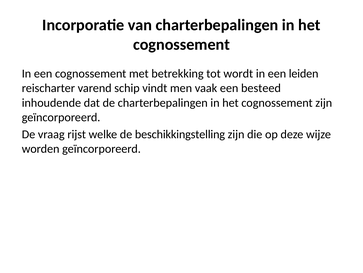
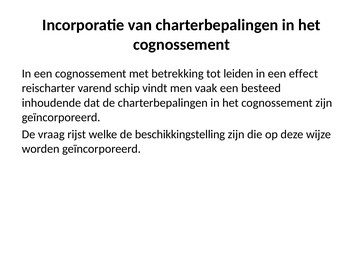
wordt: wordt -> leiden (238, 73)
leiden: leiden -> effect (303, 73)
